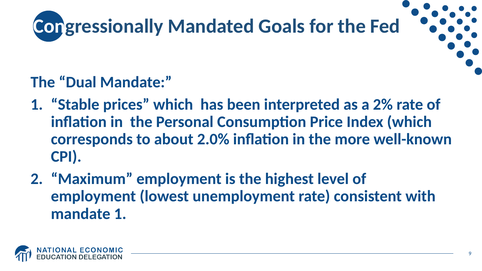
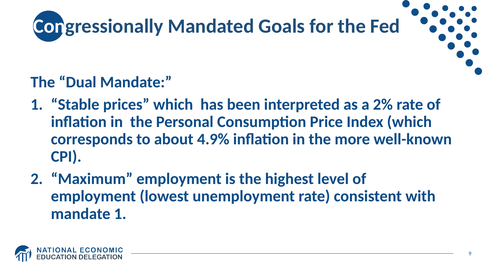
2.0%: 2.0% -> 4.9% (213, 139)
